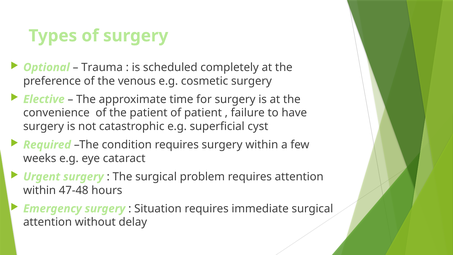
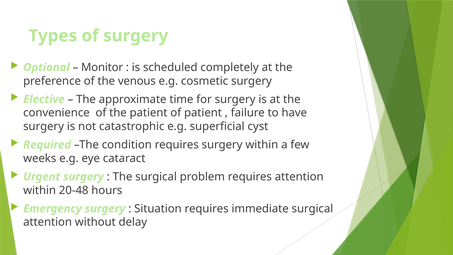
Trauma: Trauma -> Monitor (102, 67)
47-48: 47-48 -> 20-48 (74, 190)
